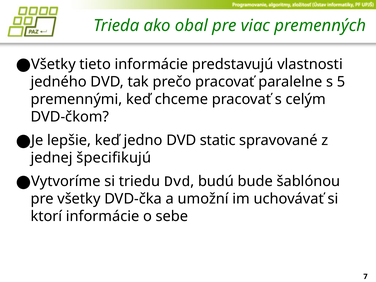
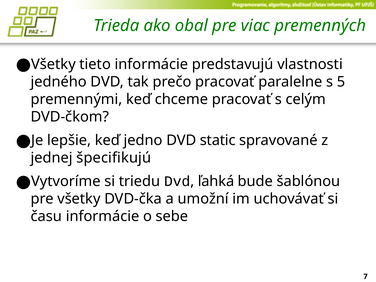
budú: budú -> ľahká (216, 181)
ktorí: ktorí -> času (46, 216)
